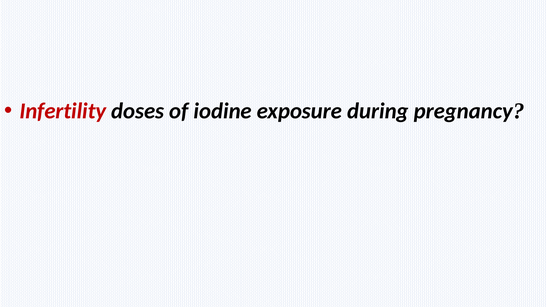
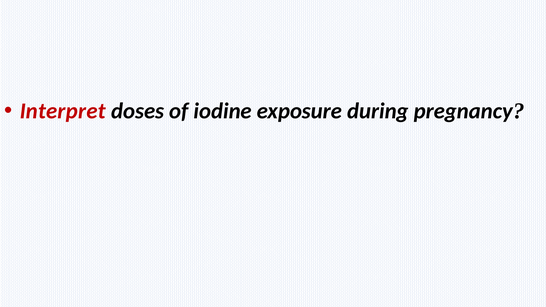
Infertility: Infertility -> Interpret (63, 111)
